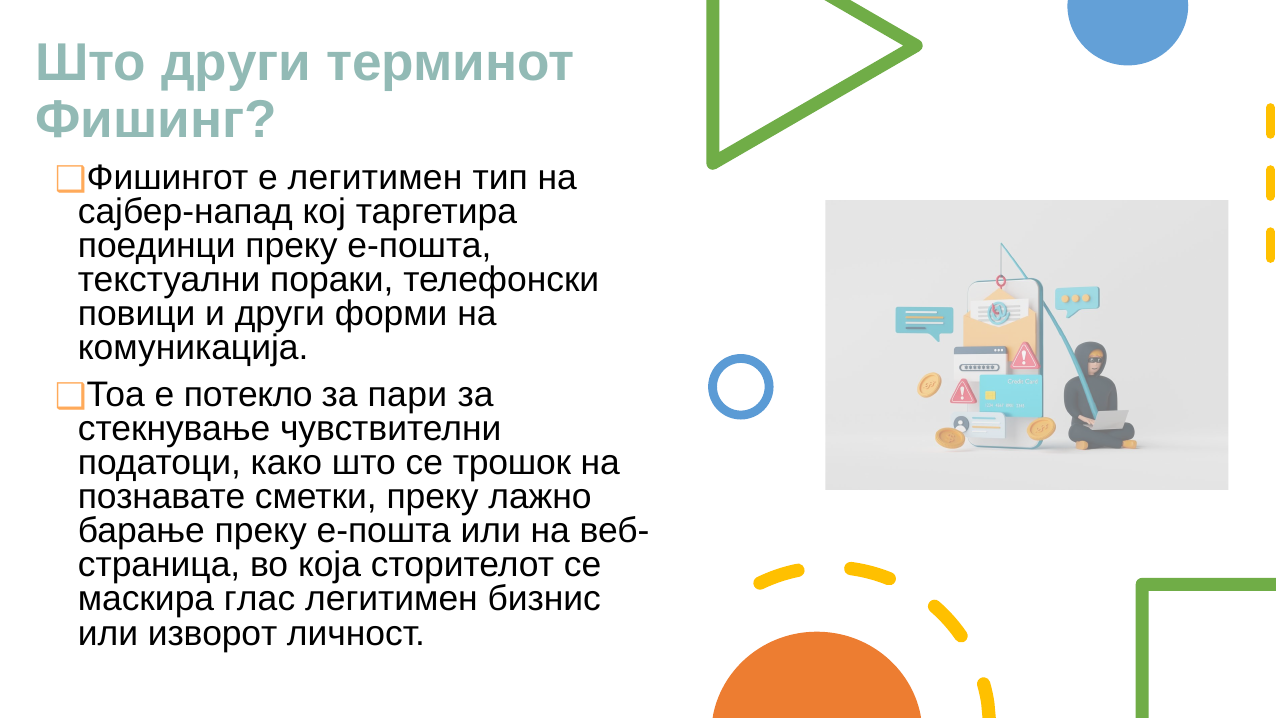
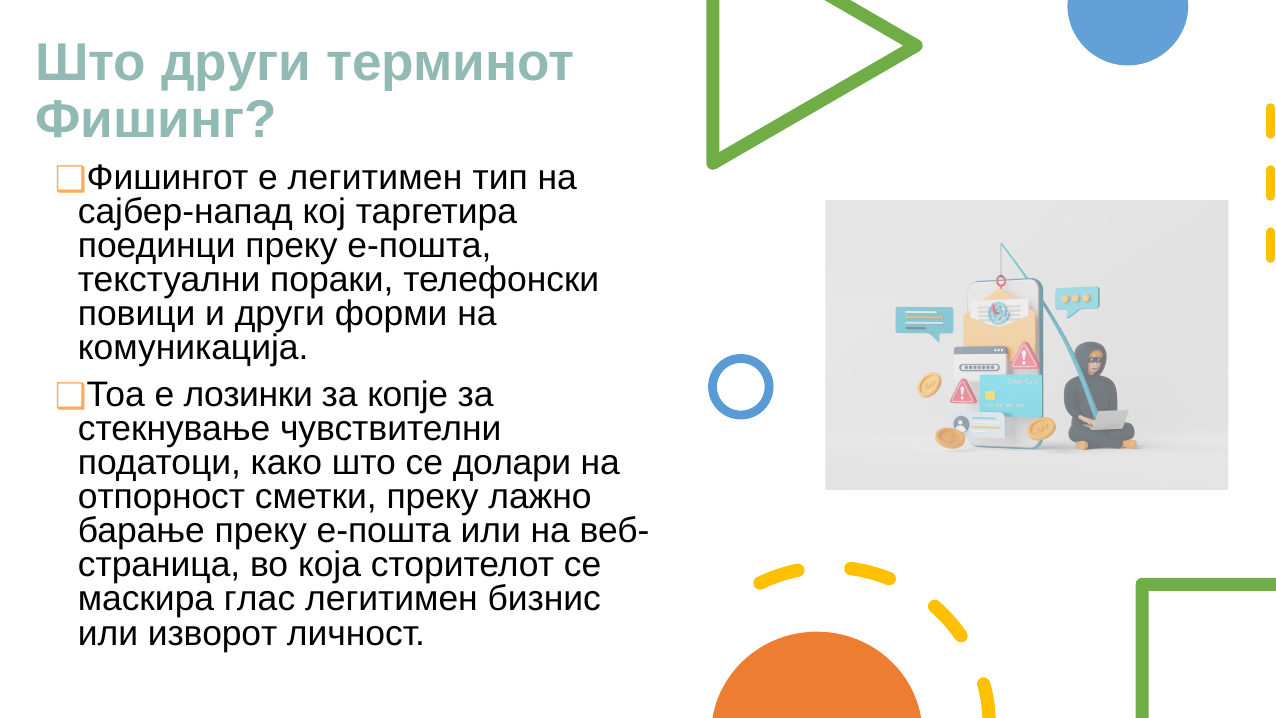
потекло: потекло -> лозинки (248, 395)
пари: пари -> копје (408, 395)
трошок: трошок -> долари (512, 463)
познавате: познавате -> отпорност (162, 497)
